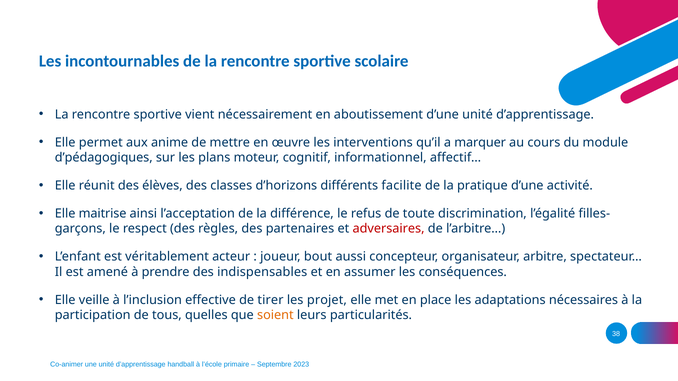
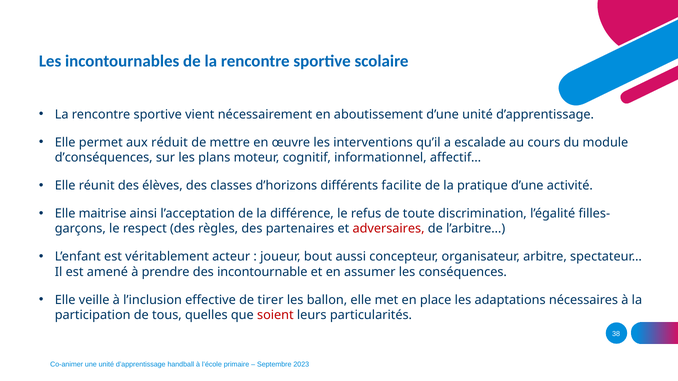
anime: anime -> réduit (169, 143)
marquer: marquer -> escalade (480, 143)
d’pédagogiques: d’pédagogiques -> d’conséquences (104, 158)
indispensables: indispensables -> incontournable (262, 272)
projet: projet -> ballon (327, 300)
soient colour: orange -> red (275, 315)
